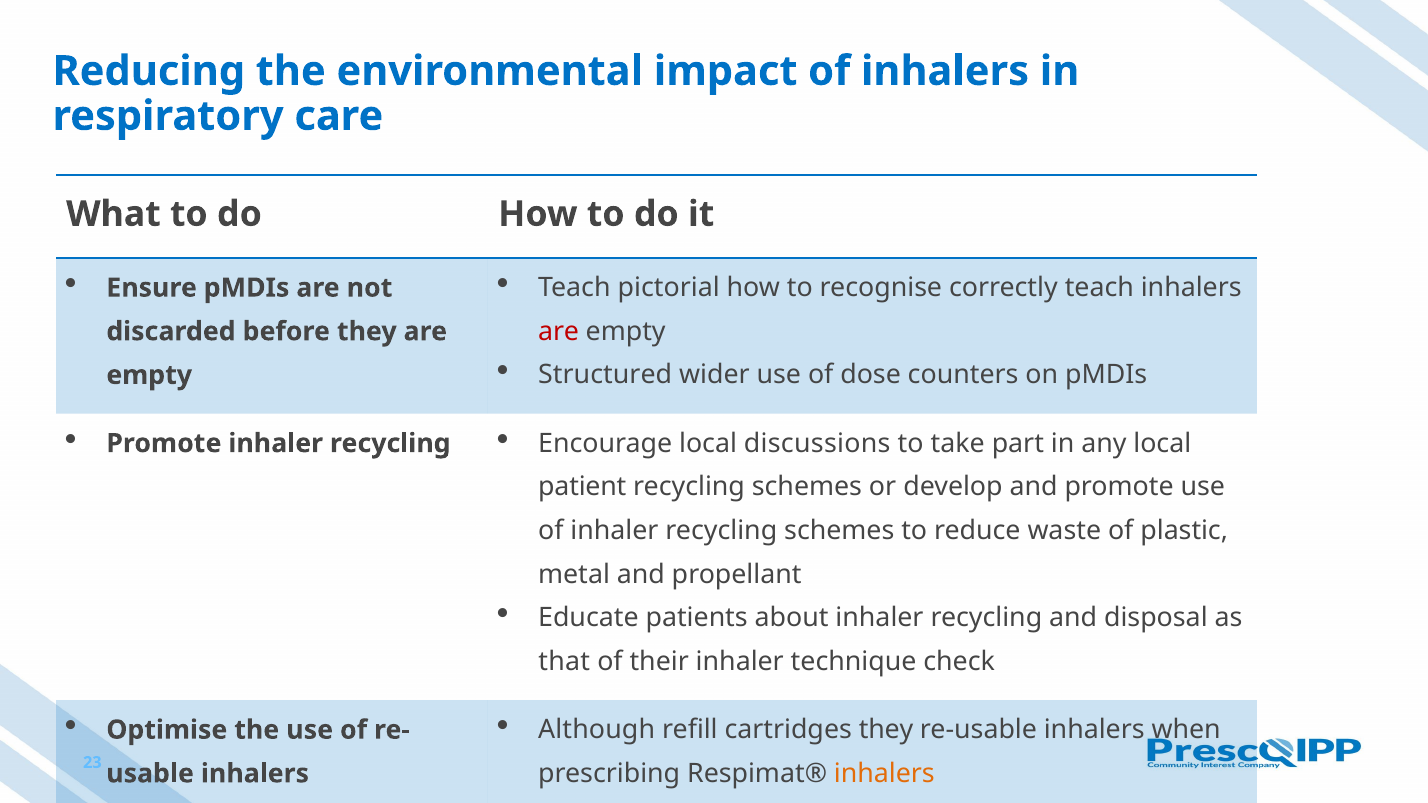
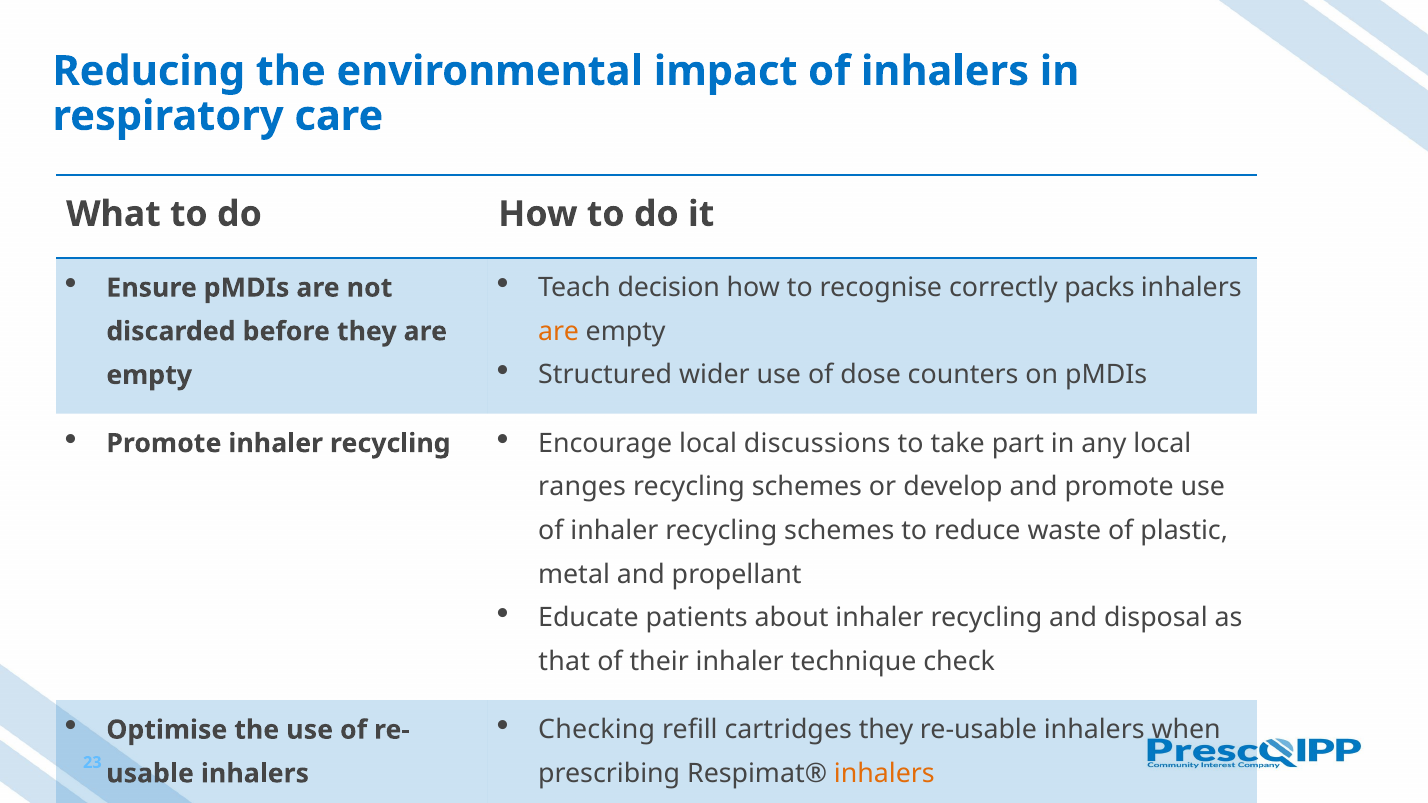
pictorial: pictorial -> decision (669, 288)
correctly teach: teach -> packs (1099, 288)
are colour: red -> orange (559, 332)
patient: patient -> ranges (582, 487)
Although: Although -> Checking (597, 730)
